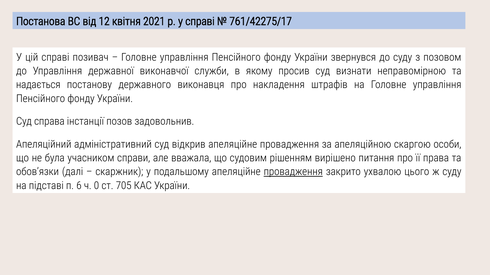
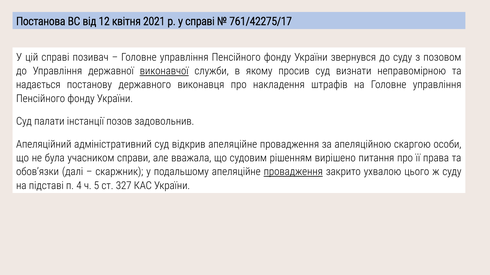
виконавчої underline: none -> present (164, 71)
справа: справа -> палати (49, 122)
6: 6 -> 4 (79, 186)
0: 0 -> 5 (97, 186)
705: 705 -> 327 (124, 186)
